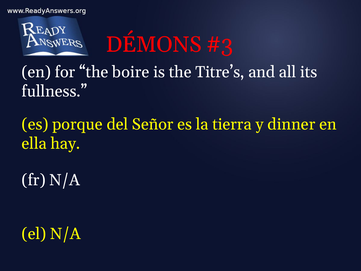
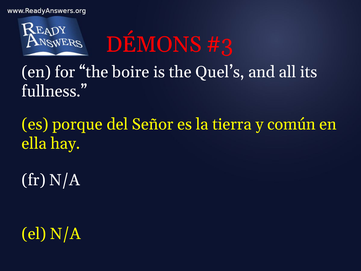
Titre’s: Titre’s -> Quel’s (220, 72)
dinner: dinner -> común (292, 124)
